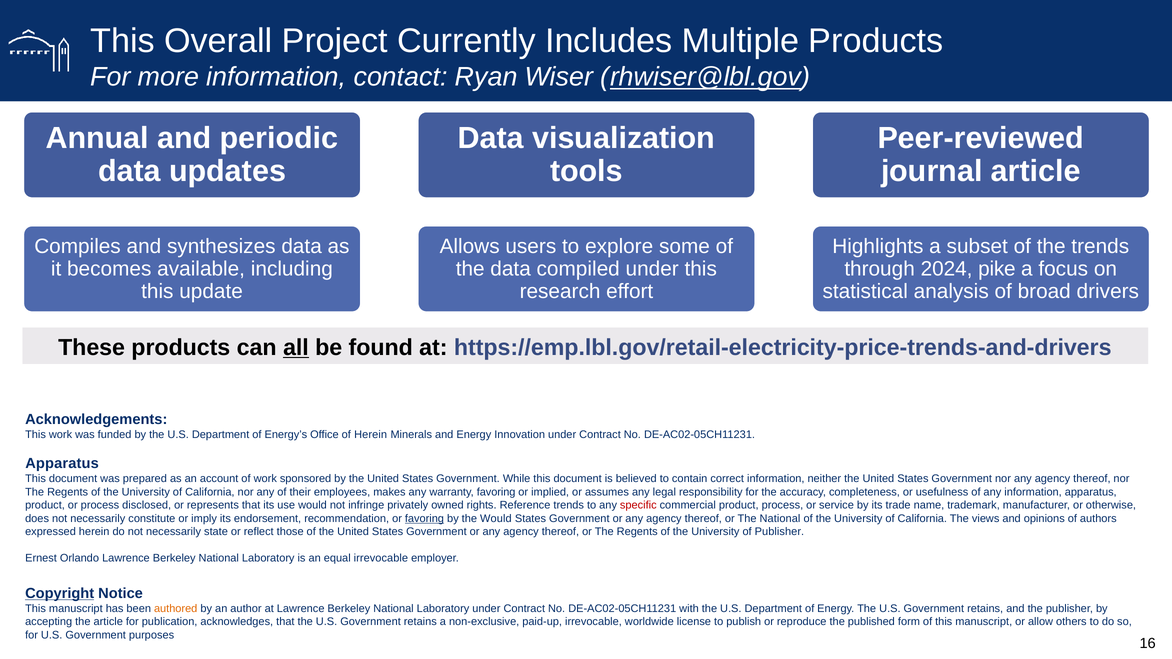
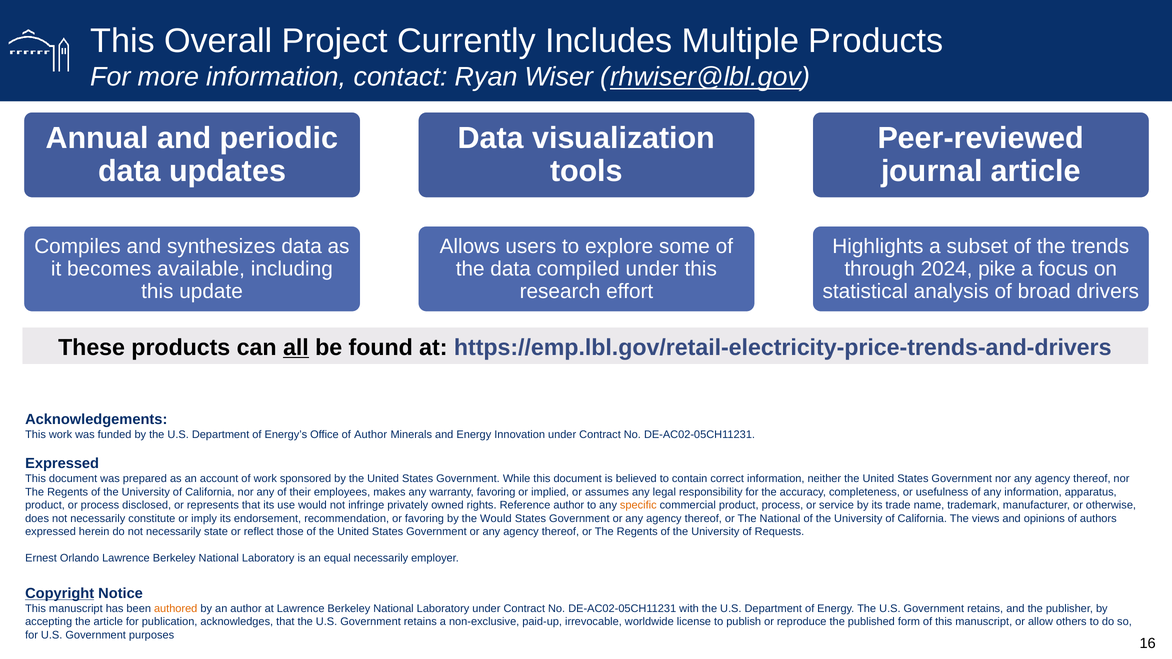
of Herein: Herein -> Author (371, 435)
Apparatus: Apparatus -> Expressed (62, 464)
Reference trends: trends -> author (569, 505)
specific colour: red -> orange (638, 505)
favoring underline: present -> none (424, 519)
of Publisher: Publisher -> Requests (779, 532)
equal irrevocable: irrevocable -> necessarily (381, 558)
